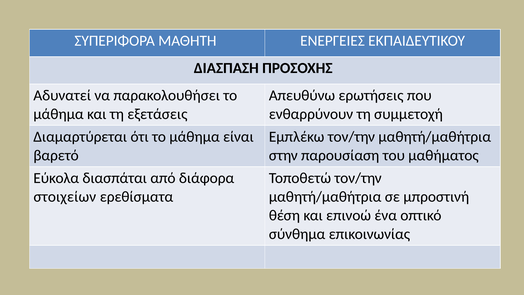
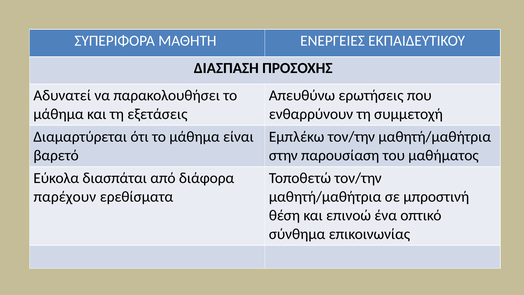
στοιχείων: στοιχείων -> παρέχουν (65, 197)
